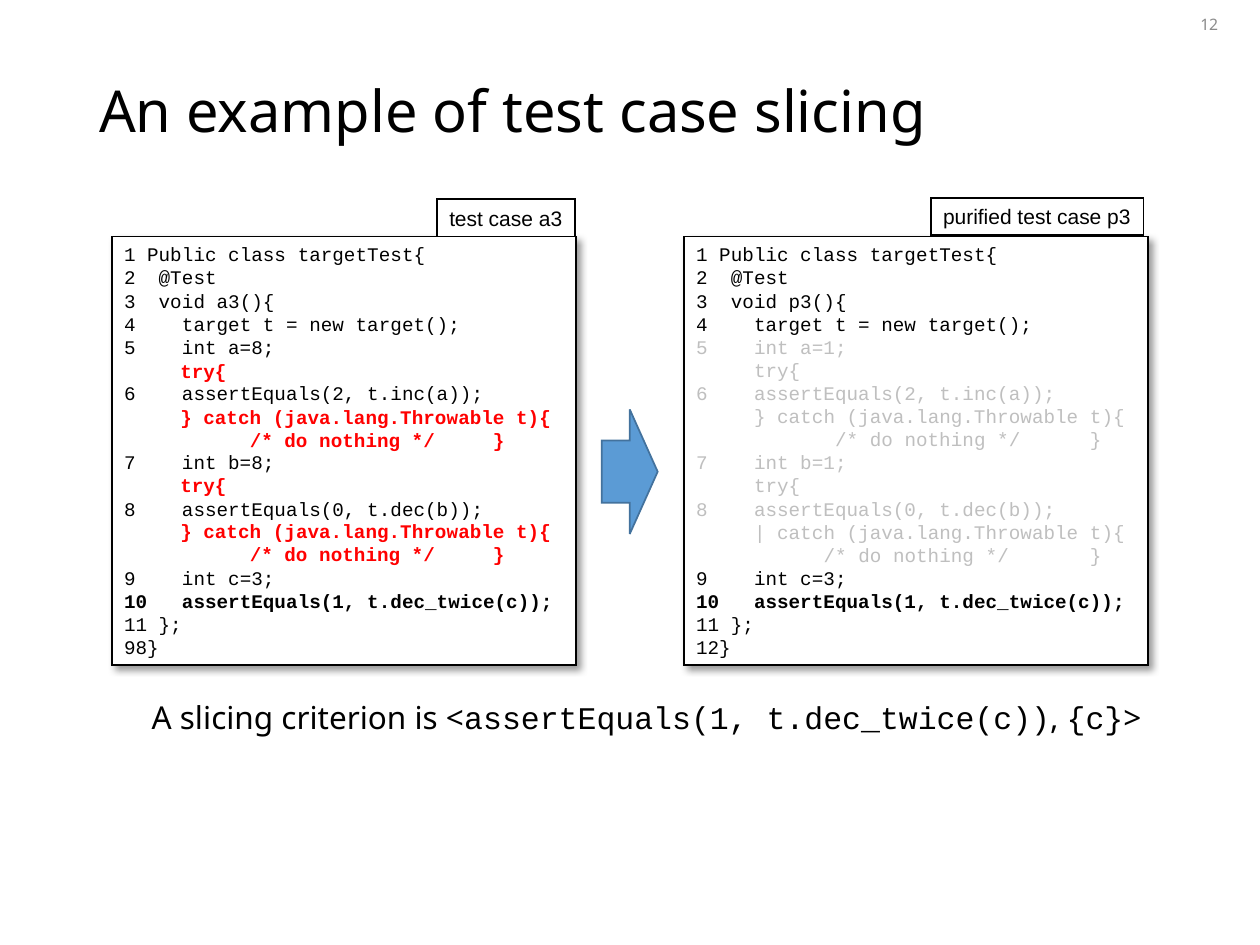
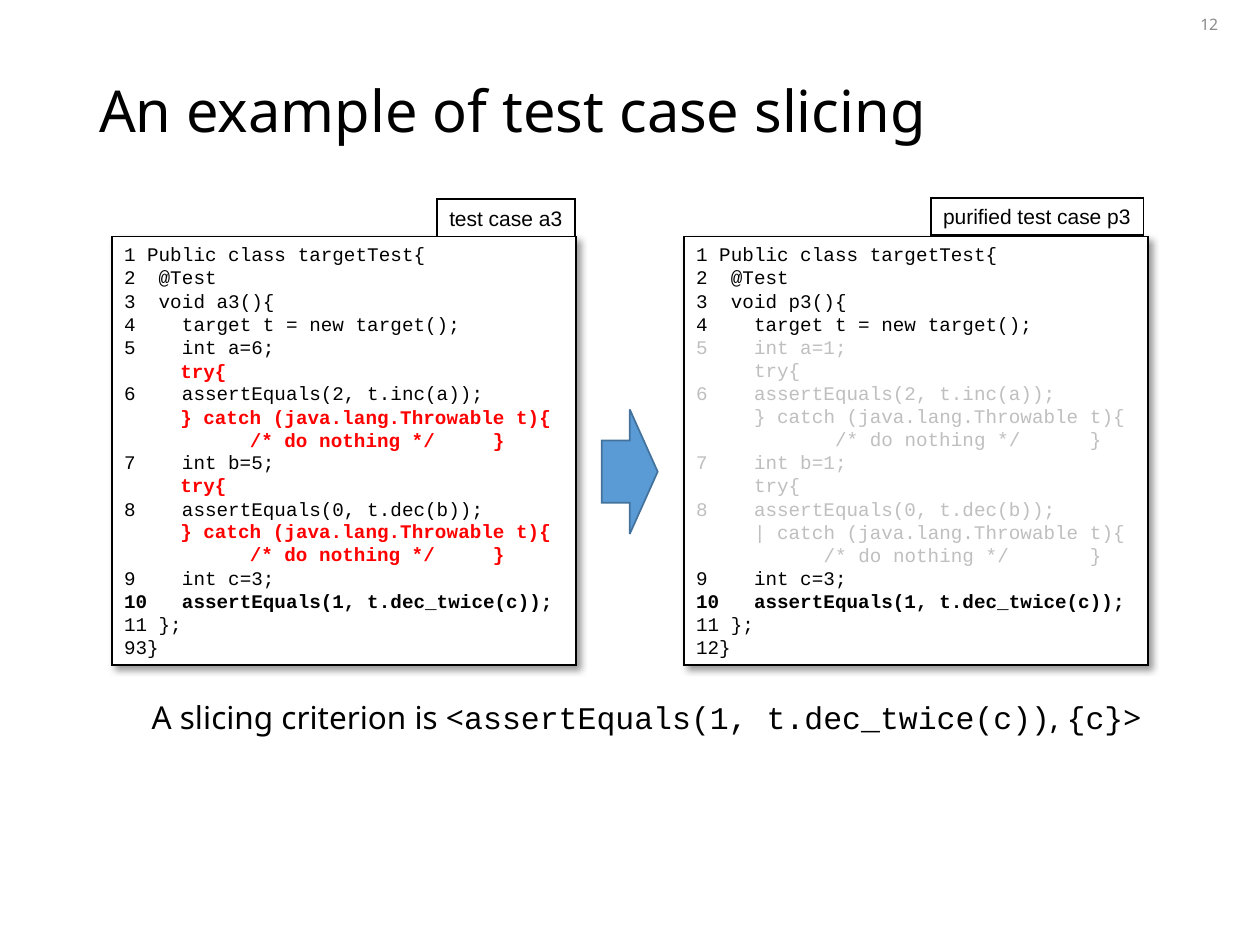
a=8: a=8 -> a=6 (251, 348)
b=8: b=8 -> b=5 (251, 464)
98: 98 -> 93 (141, 648)
